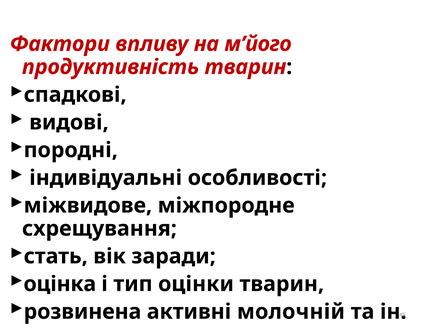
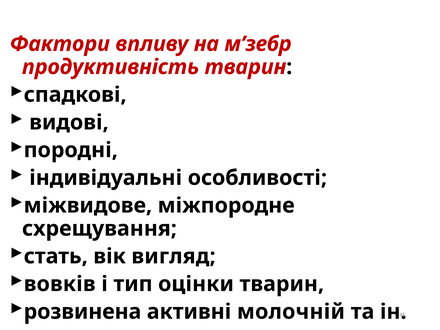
м’його: м’його -> м’зебр (258, 44)
заради: заради -> вигляд (174, 256)
оцінка: оцінка -> вовків (60, 284)
